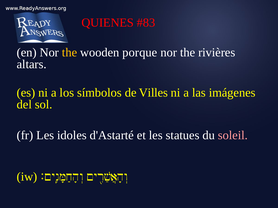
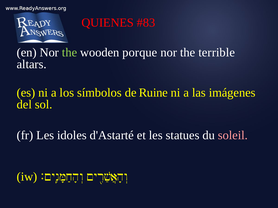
the colour: yellow -> light green (70, 52)
rivières: rivières -> terrible (217, 52)
Villes: Villes -> Ruine (153, 93)
